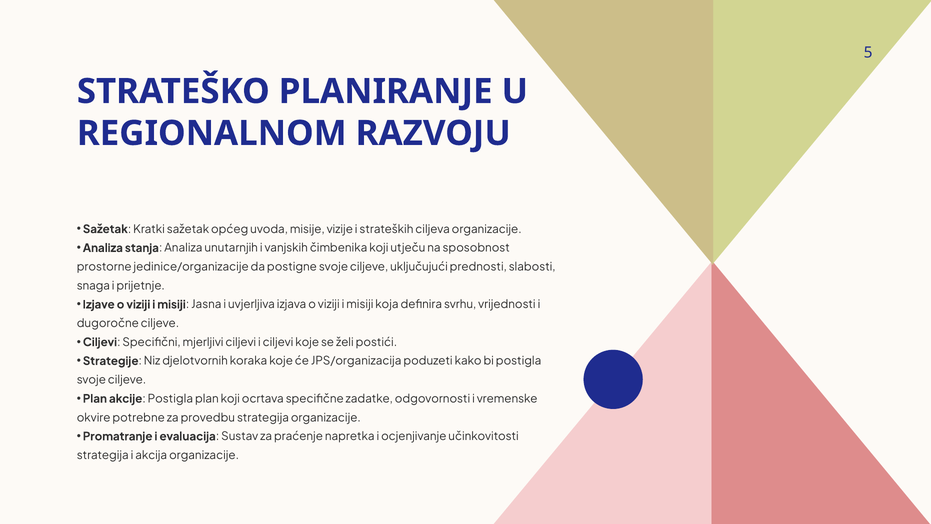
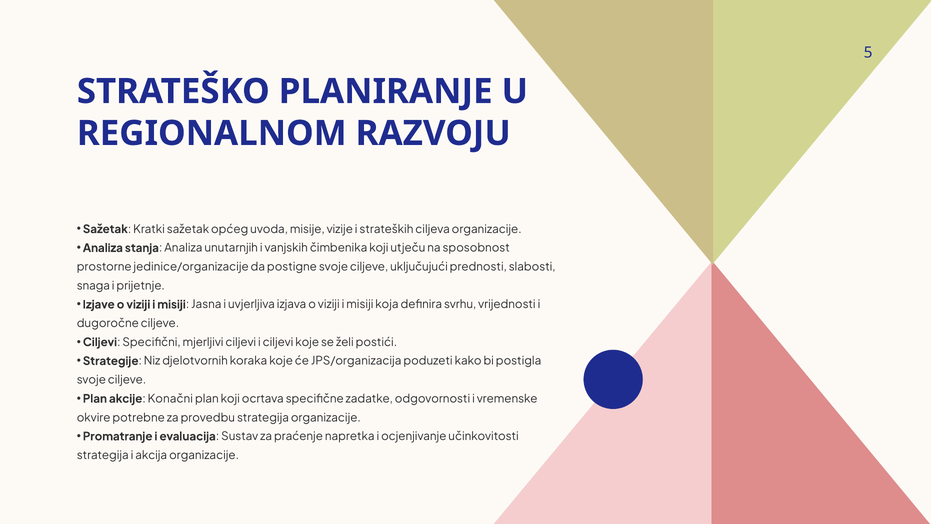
akcije Postigla: Postigla -> Konačni (170, 399)
